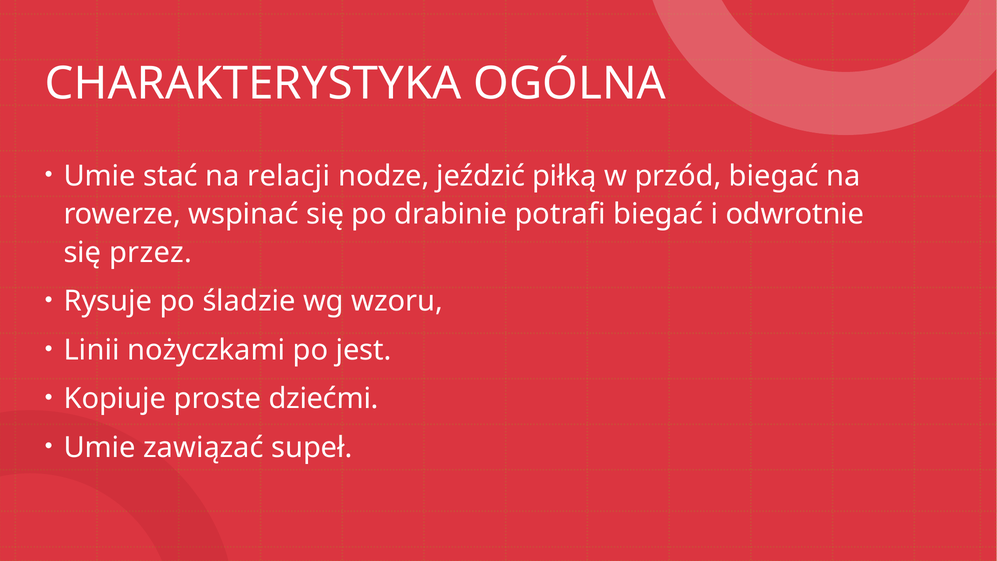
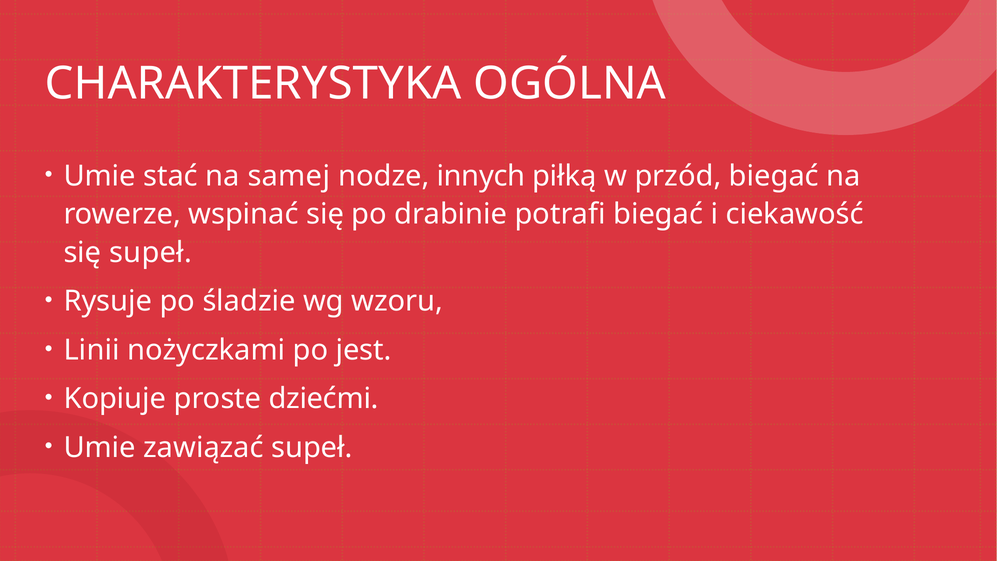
relacji: relacji -> samej (289, 176)
jeździć: jeździć -> innych (481, 176)
odwrotnie: odwrotnie -> ciekawość (795, 214)
się przez: przez -> supeł (151, 253)
